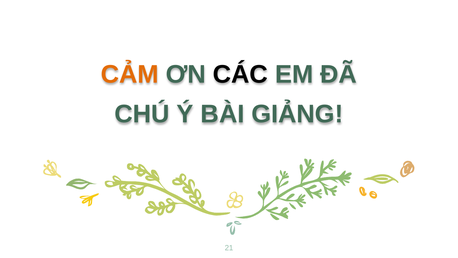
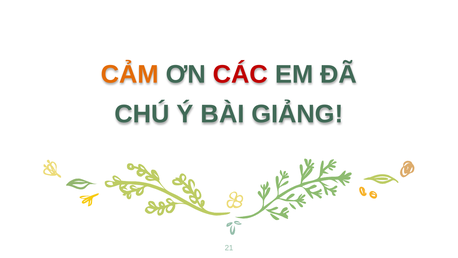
CÁC colour: black -> red (240, 74)
